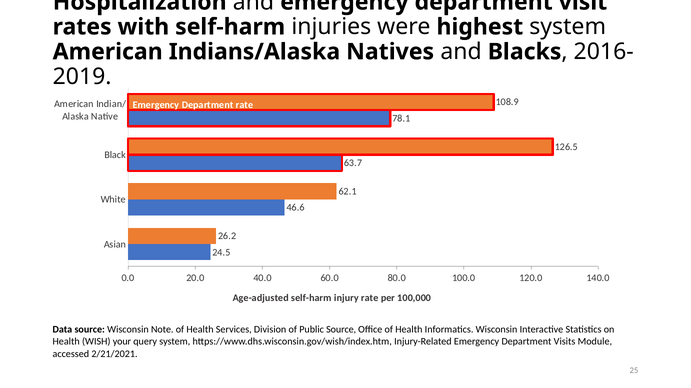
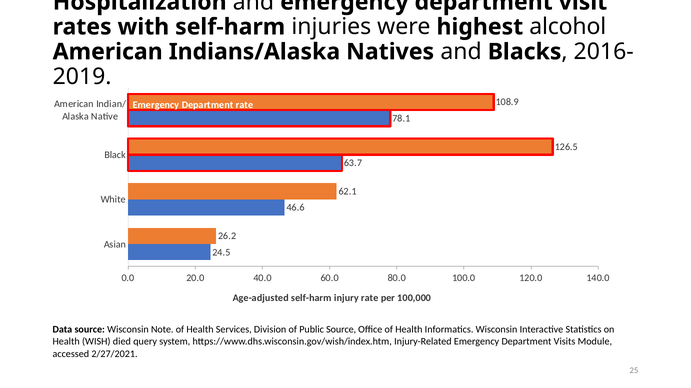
highest system: system -> alcohol (568, 27)
your: your -> died (122, 342)
2/21/2021: 2/21/2021 -> 2/27/2021 (115, 354)
